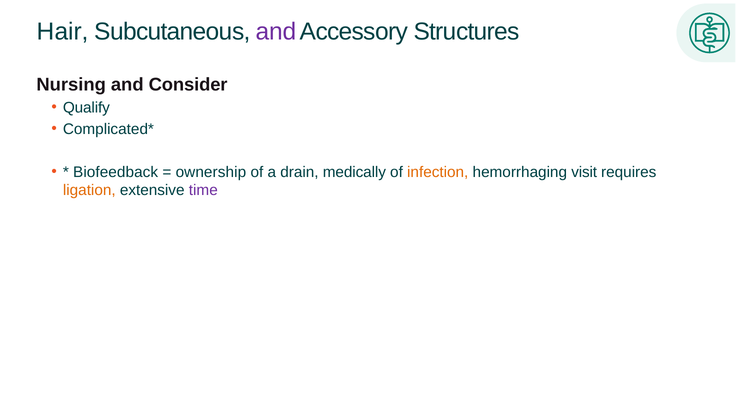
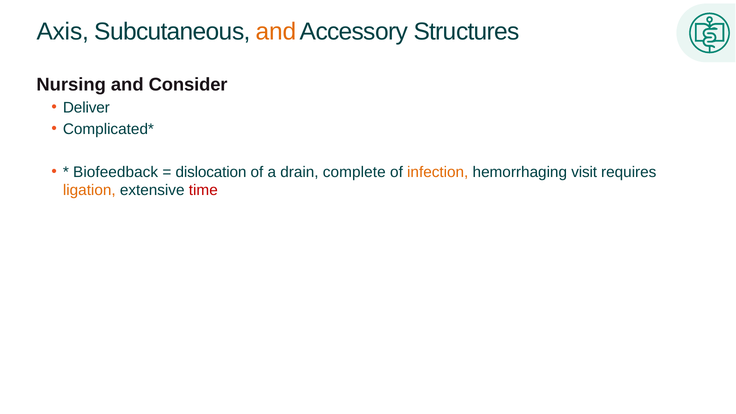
Hair: Hair -> Axis (63, 32)
and colour: purple -> orange (276, 32)
Qualify: Qualify -> Deliver (86, 108)
ownership: ownership -> dislocation (211, 172)
medically: medically -> complete (354, 172)
time colour: purple -> red (203, 190)
